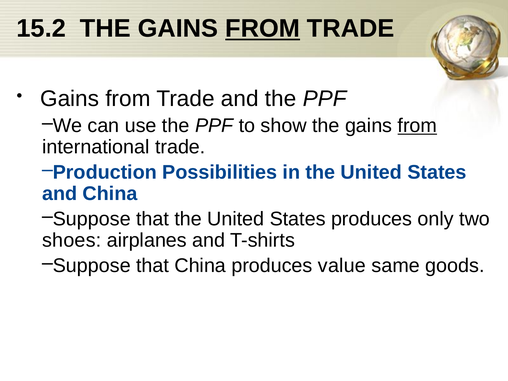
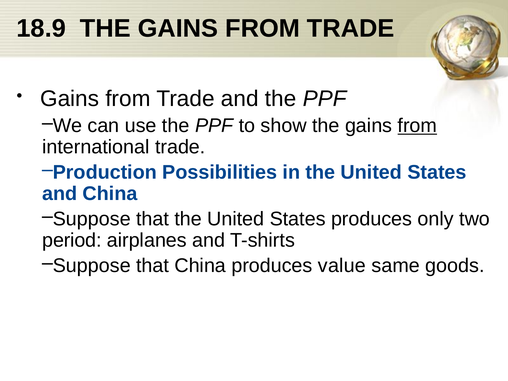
15.2: 15.2 -> 18.9 (41, 29)
FROM underline: present -> none (263, 29)
shoes: shoes -> period (72, 240)
